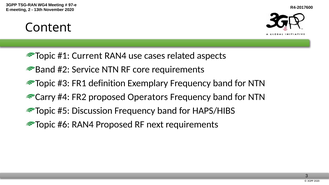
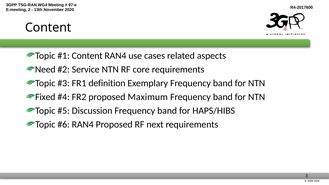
Current: Current -> Content (87, 56)
Band: Band -> Need (45, 69)
Carry: Carry -> Fixed (45, 97)
Operators: Operators -> Maximum (148, 97)
